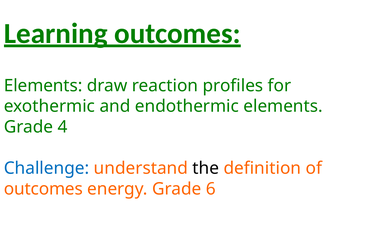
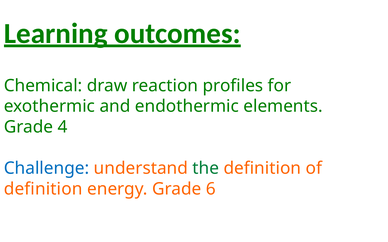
Elements: Elements -> Chemical (43, 86)
the colour: black -> green (206, 169)
outcomes: outcomes -> definition (43, 189)
